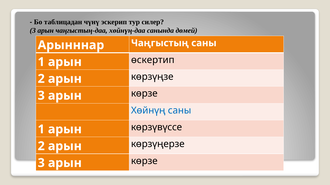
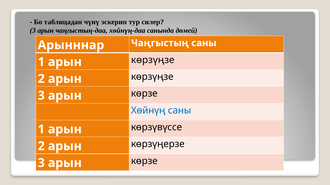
өскертип: өскертип -> көрзүңзе (153, 60)
